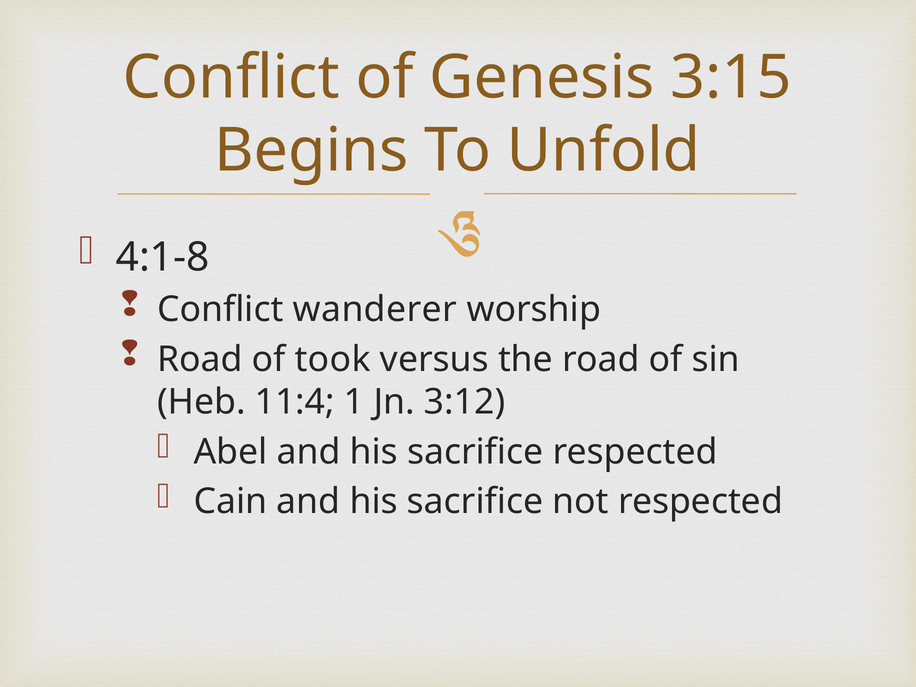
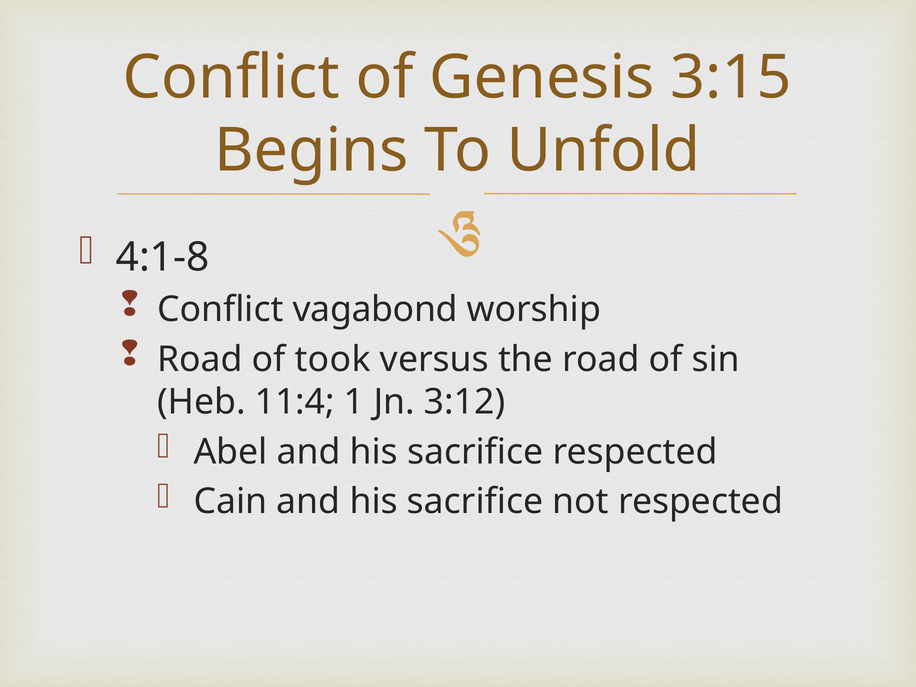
wanderer: wanderer -> vagabond (375, 310)
